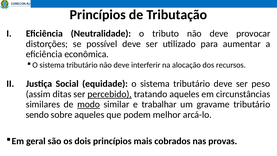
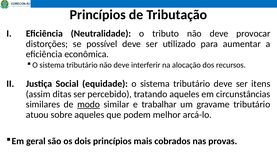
peso: peso -> itens (261, 84)
percebido underline: present -> none (110, 94)
sendo: sendo -> atuou (37, 115)
